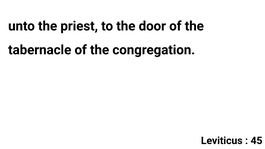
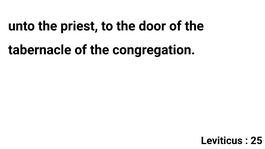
45: 45 -> 25 (256, 141)
